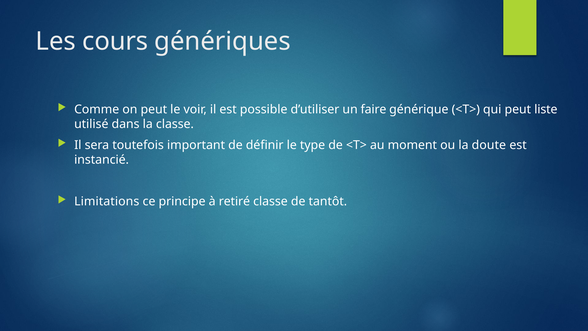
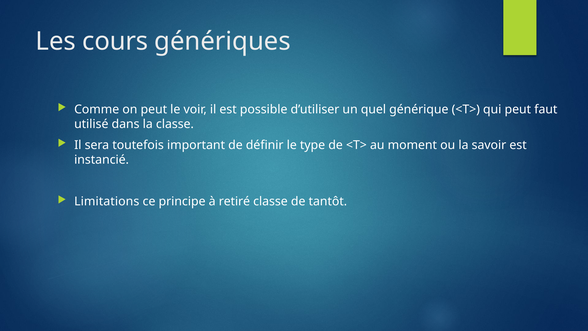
faire: faire -> quel (373, 109)
liste: liste -> faut (546, 109)
doute: doute -> savoir (489, 145)
